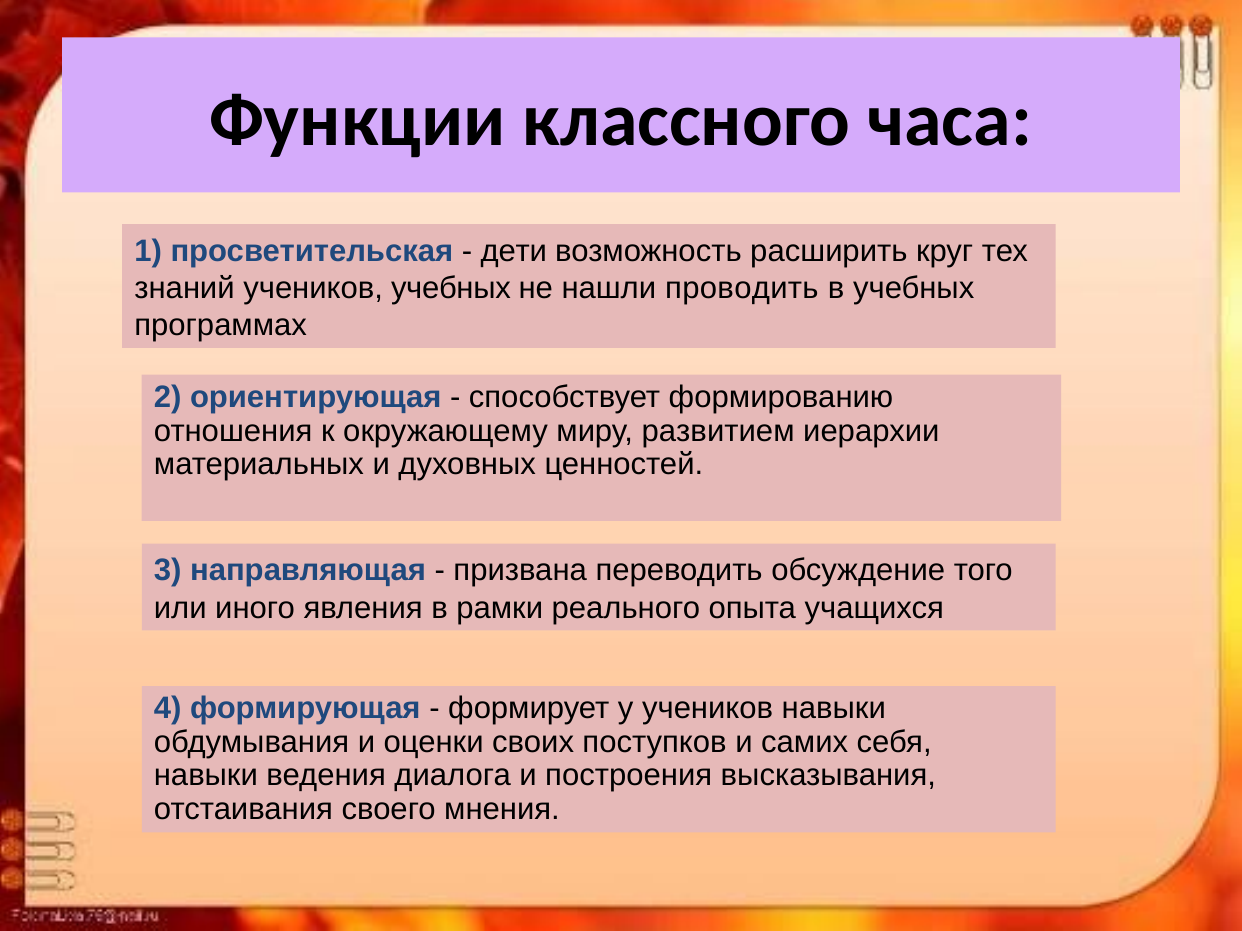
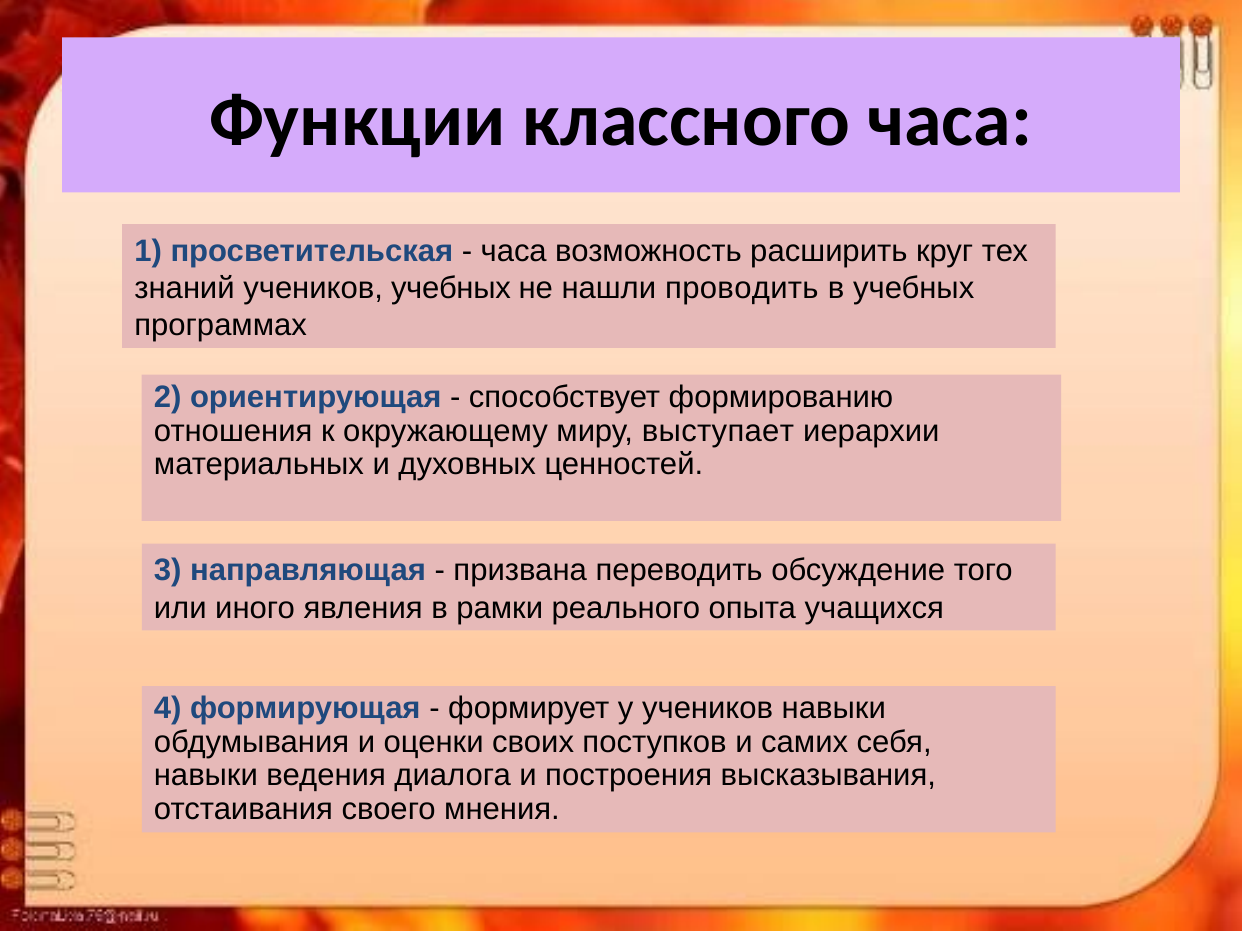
дети: дети -> часа (514, 251)
развитием: развитием -> выступает (718, 431)
